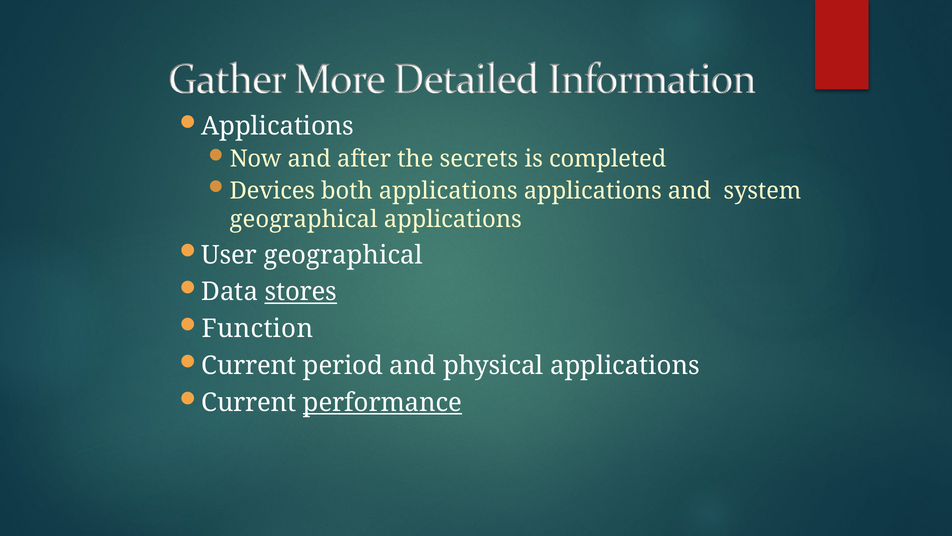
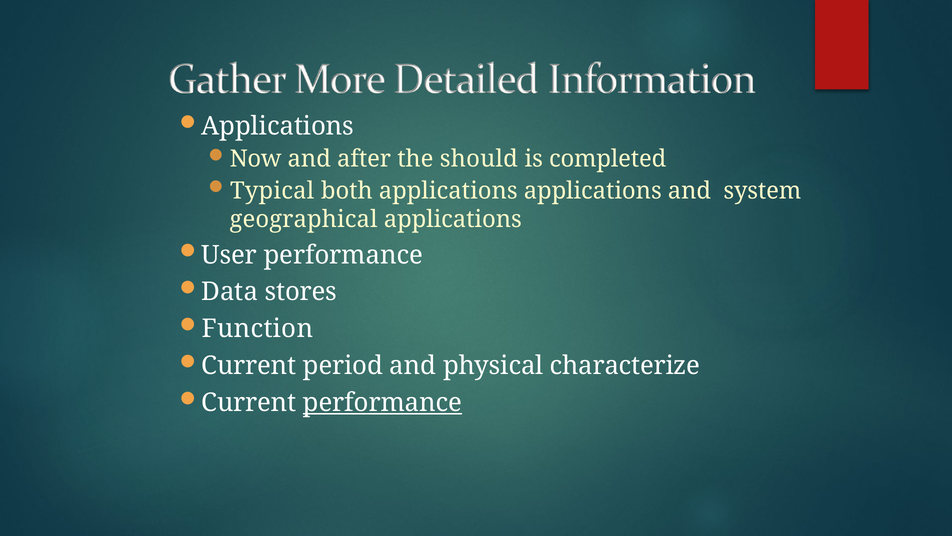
secrets: secrets -> should (479, 159)
Devices: Devices -> Typical (272, 191)
User geographical: geographical -> performance (343, 255)
stores underline: present -> none (301, 292)
physical applications: applications -> characterize (625, 365)
